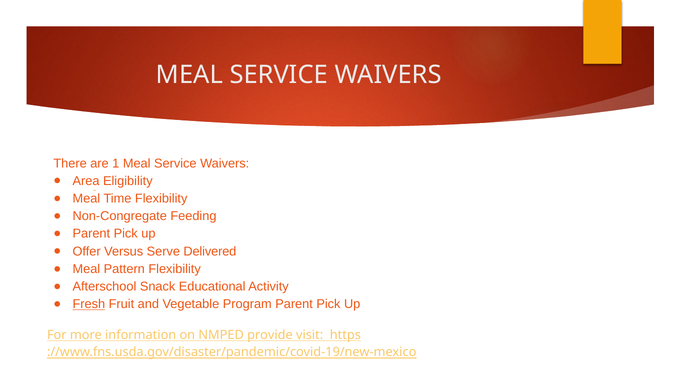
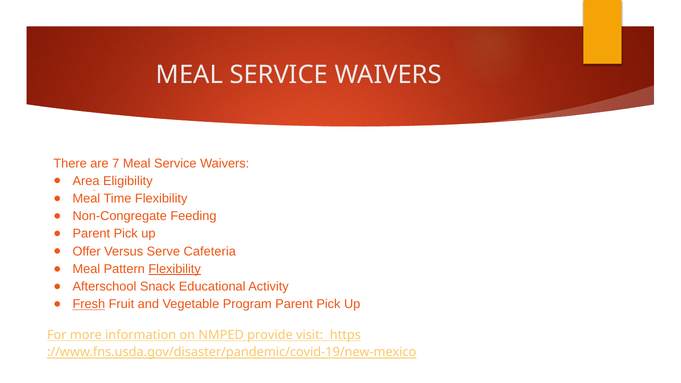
1: 1 -> 7 (116, 163)
Delivered: Delivered -> Cafeteria (210, 251)
Flexibility underline: none -> present (175, 269)
